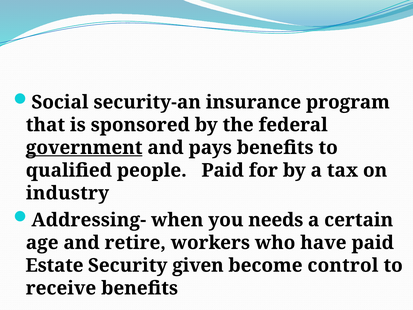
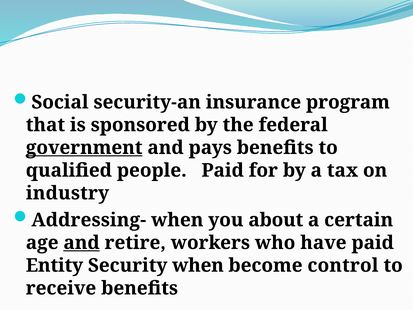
needs: needs -> about (276, 220)
and underline: none -> present (82, 243)
Estate: Estate -> Entity (54, 265)
Security given: given -> when (198, 265)
